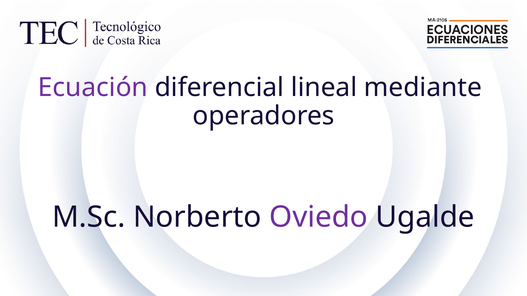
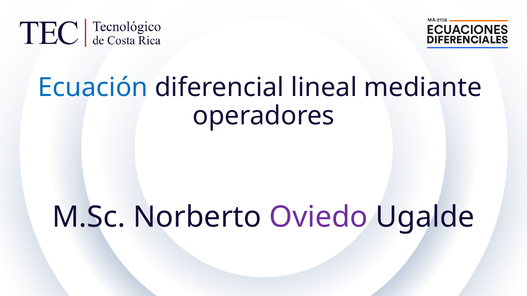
Ecuación colour: purple -> blue (93, 88)
